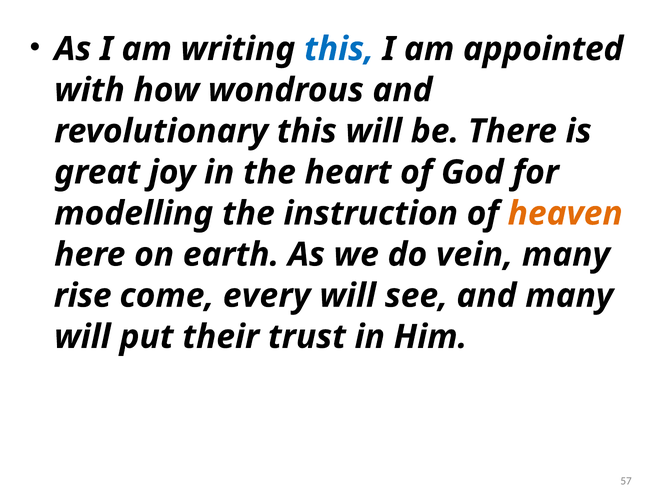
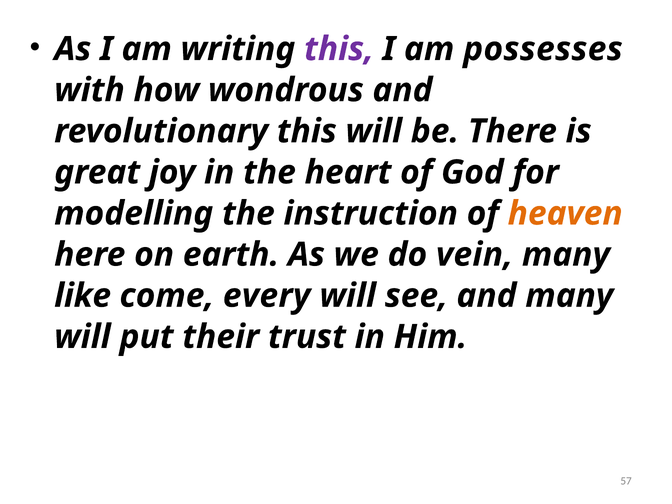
this colour: blue -> purple (339, 49)
appointed: appointed -> possesses (543, 49)
rise: rise -> like (83, 296)
